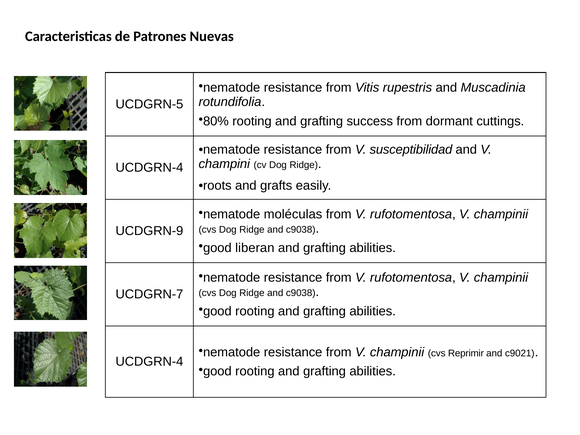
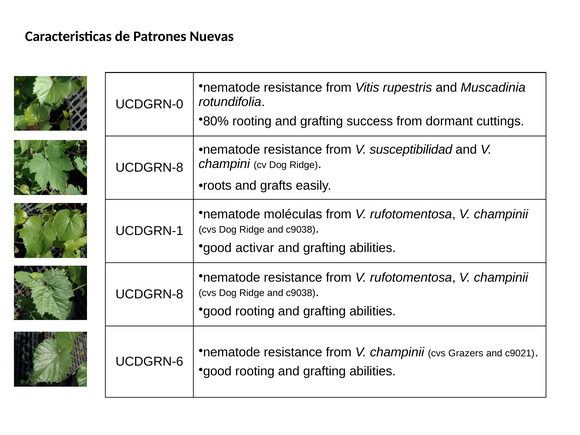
UCDGRN-5: UCDGRN-5 -> UCDGRN-0 (149, 104)
UCDGRN-4: UCDGRN-4 -> UCDGRN-8 (149, 168)
UCDGRN-9: UCDGRN-9 -> UCDGRN-1 (149, 231)
liberan: liberan -> activar (255, 248)
UCDGRN-7: UCDGRN-7 -> UCDGRN-8 (149, 294)
Reprimir: Reprimir -> Grazers (466, 353)
UCDGRN-4: UCDGRN-4 -> UCDGRN-6 (149, 362)
